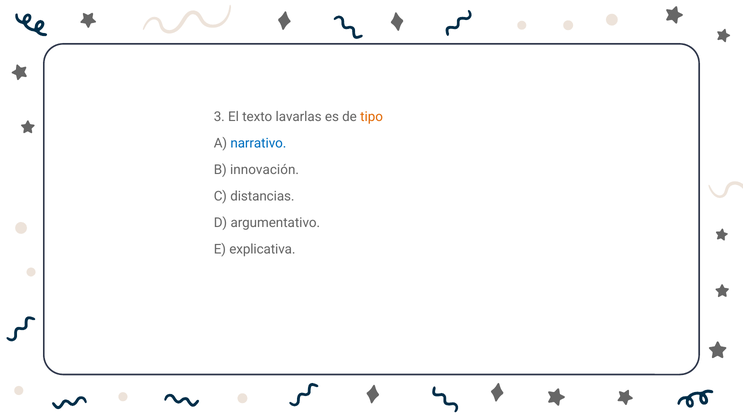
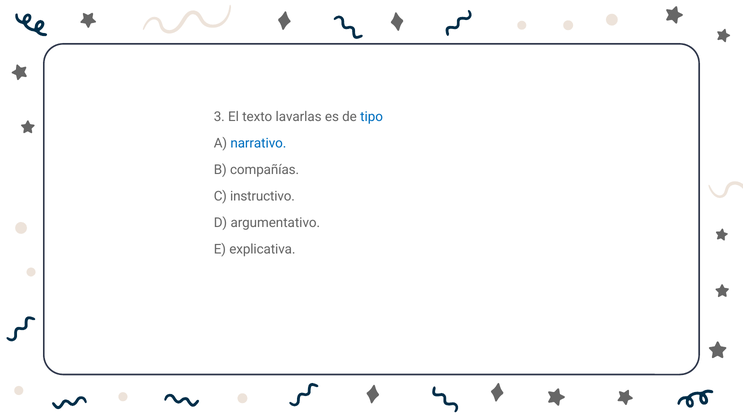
tipo colour: orange -> blue (372, 117)
innovación: innovación -> compañías (265, 170)
distancias: distancias -> instructivo (262, 196)
